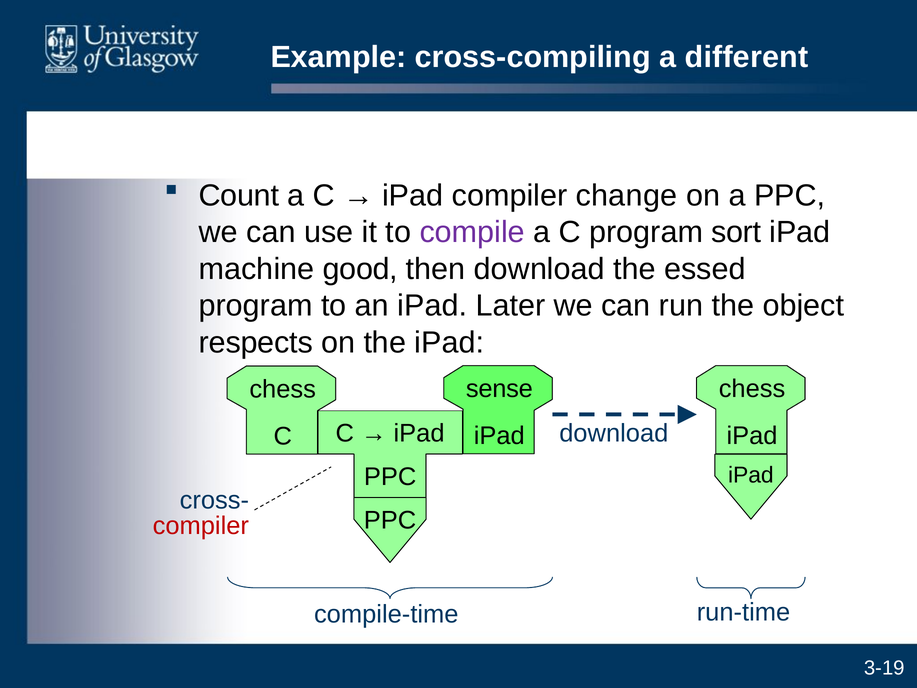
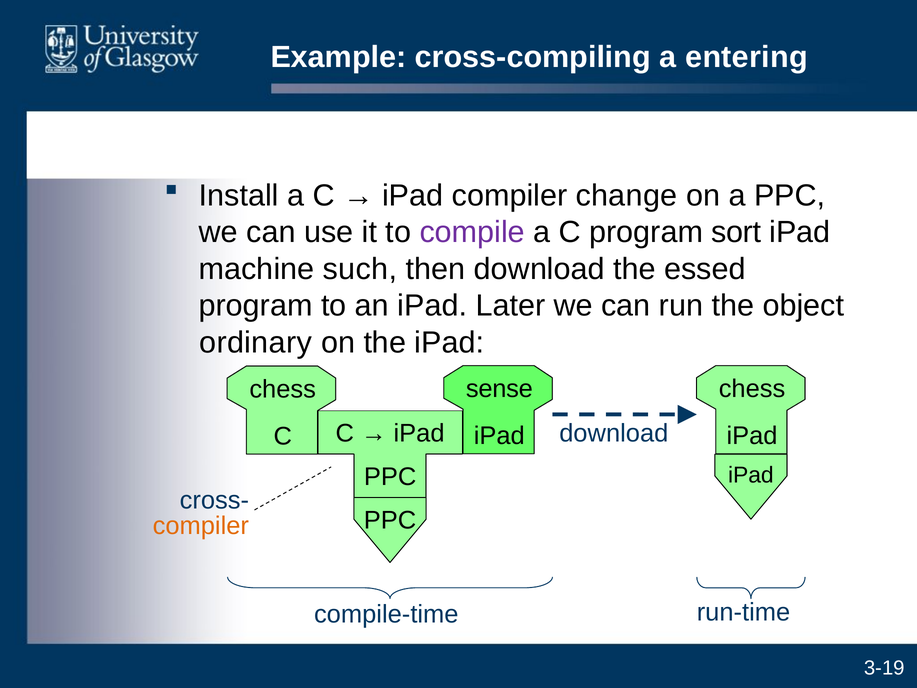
different: different -> entering (747, 57)
Count: Count -> Install (239, 196)
good: good -> such (360, 269)
respects: respects -> ordinary (256, 342)
compiler colour: red -> orange (201, 526)
